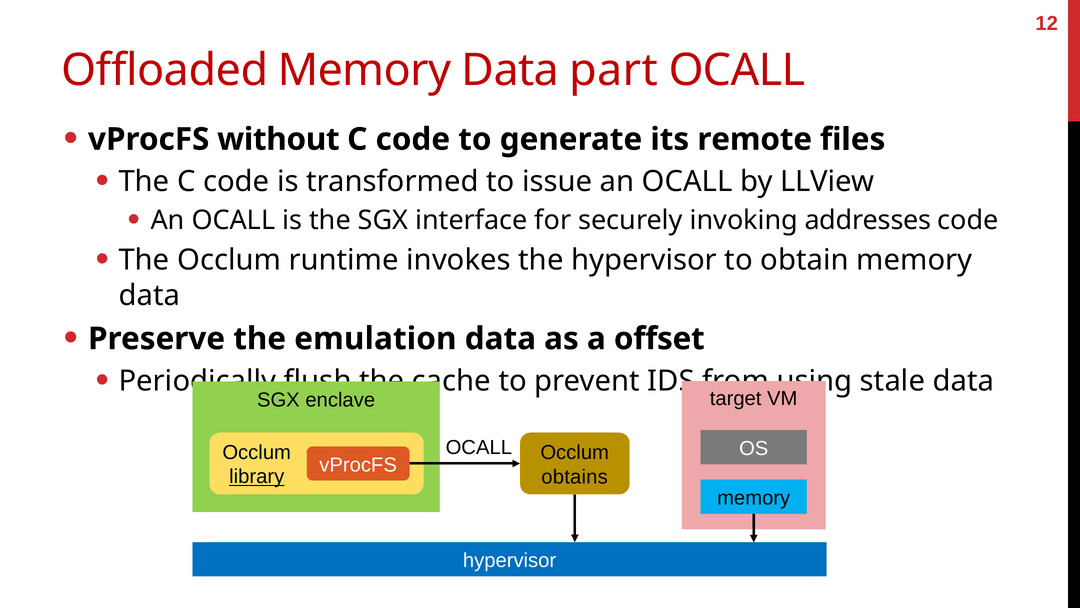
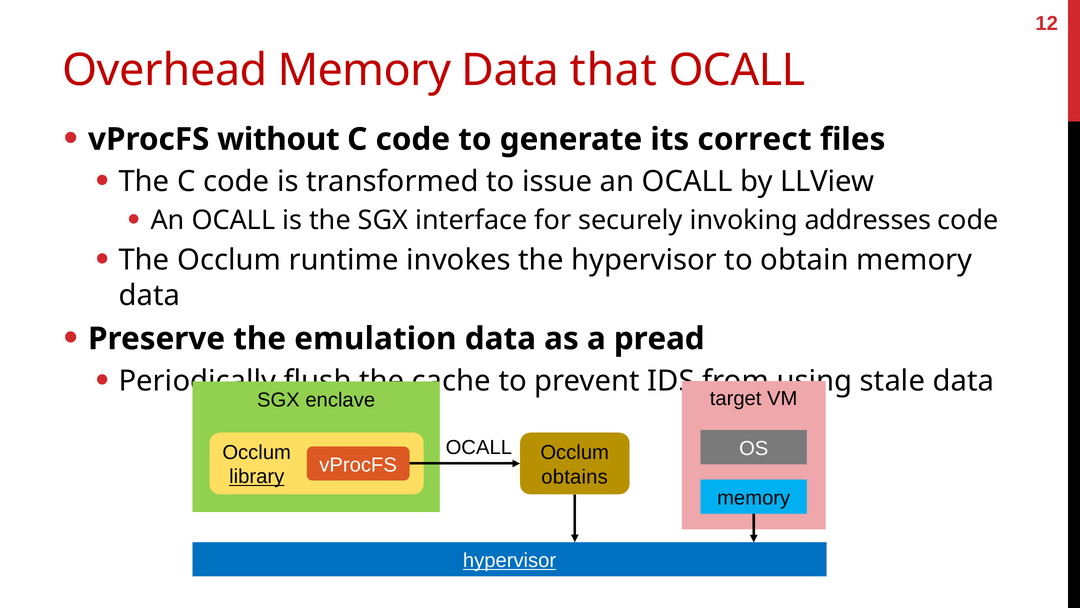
Offloaded: Offloaded -> Overhead (165, 70)
part: part -> that (613, 70)
remote: remote -> correct (754, 139)
offset: offset -> pread (659, 339)
hypervisor underline: none -> present (510, 560)
